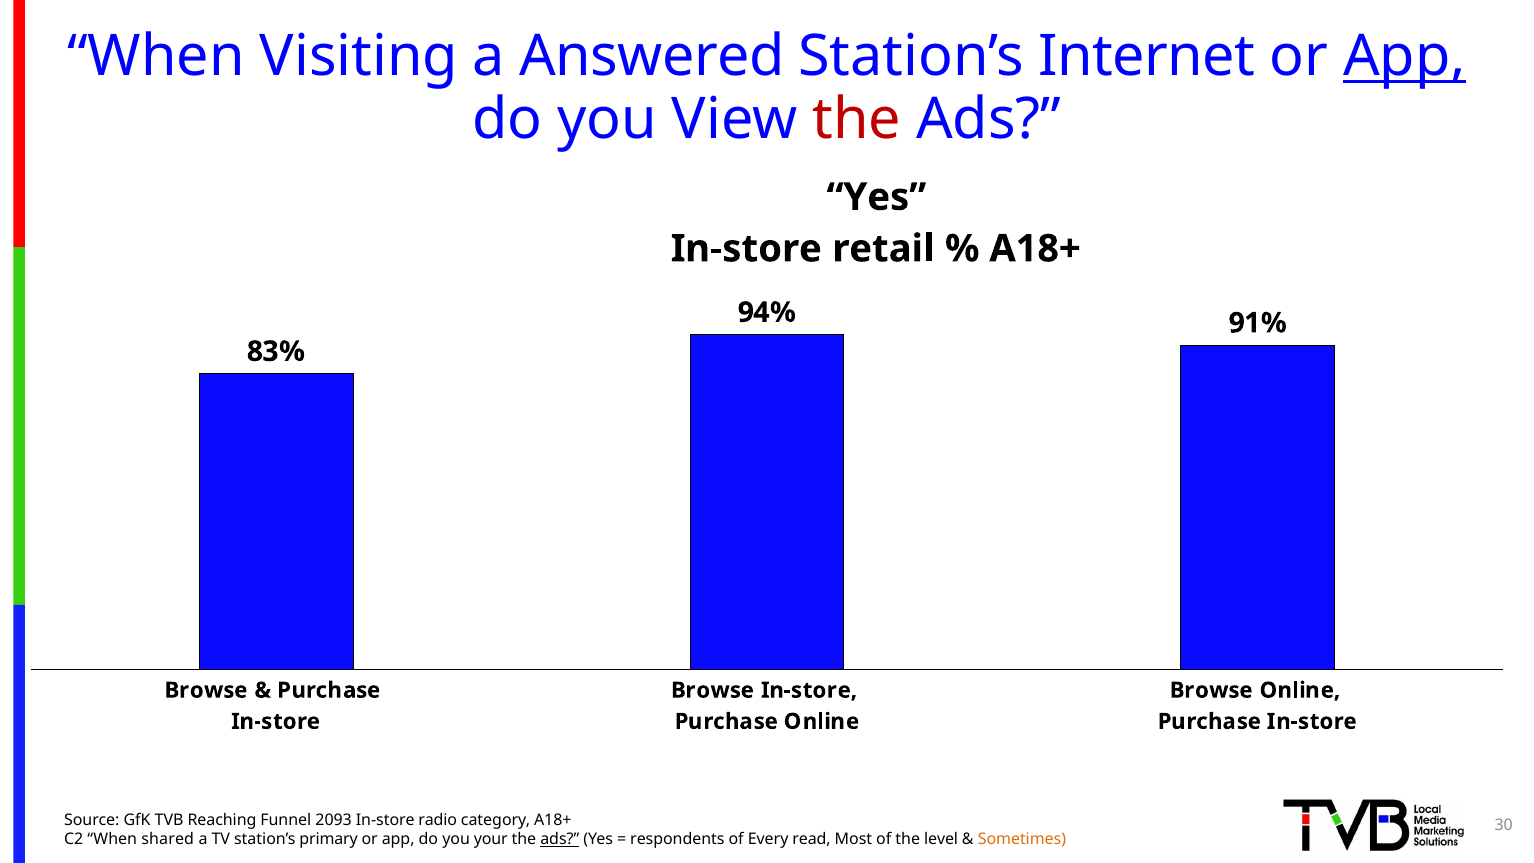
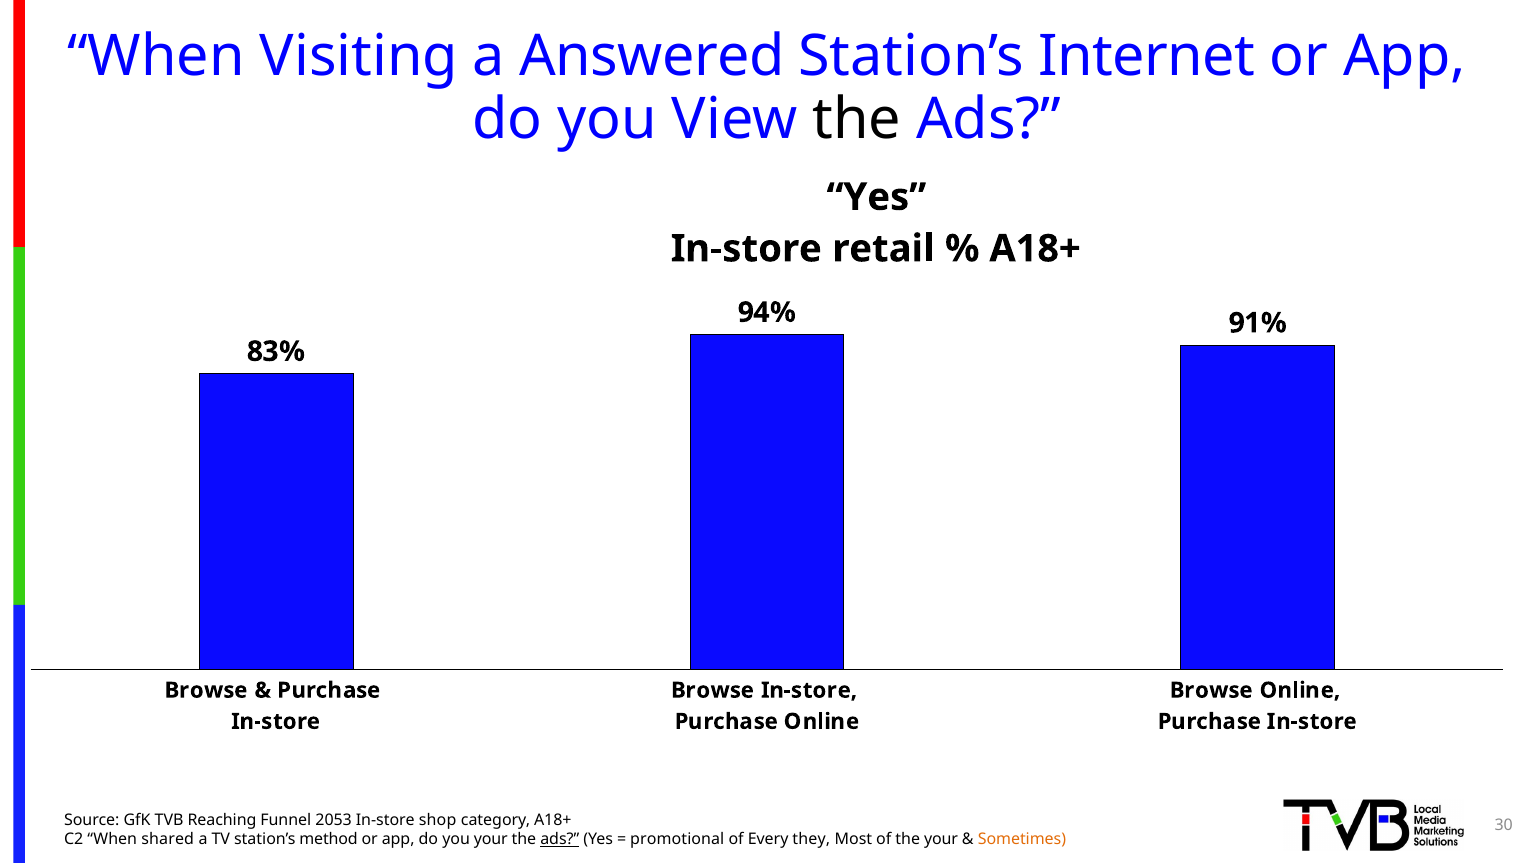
App underline: present -> none (1404, 57)
the colour: red -> black (857, 119)
2093: 2093 -> 2053 (334, 820)
radio: radio -> shop (438, 820)
primary: primary -> method (329, 839)
respondents: respondents -> promotional (677, 839)
read: read -> they (811, 839)
the level: level -> your (941, 839)
